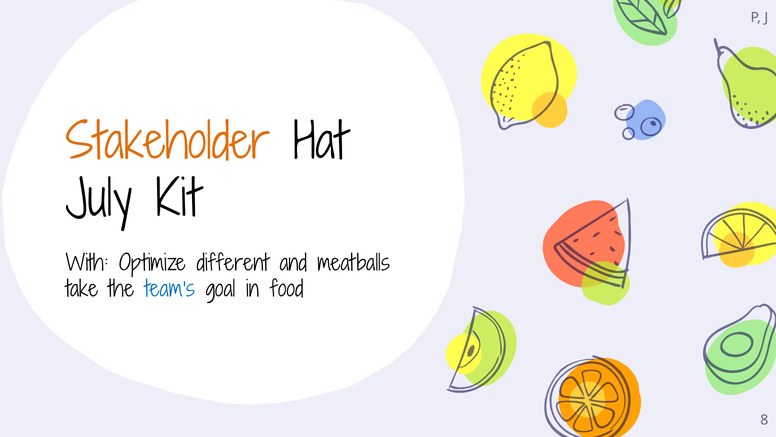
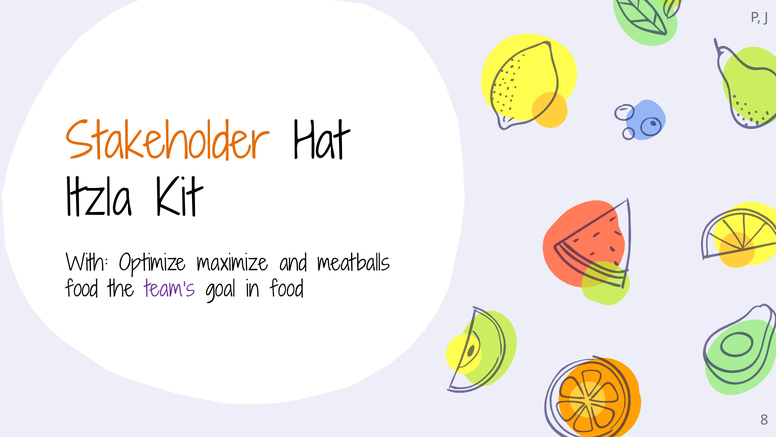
July: July -> Itzla (99, 200)
different: different -> maximize (233, 263)
take: take -> food (82, 289)
team’s colour: blue -> purple (170, 289)
